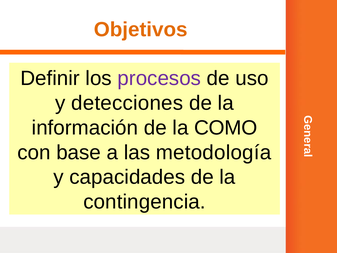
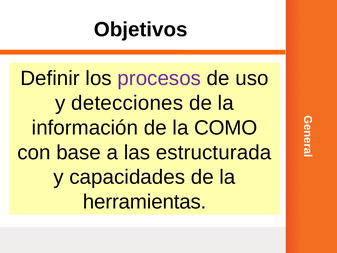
Objetivos colour: orange -> black (141, 29)
metodología: metodología -> estructurada (214, 152)
contingencia: contingencia -> herramientas (145, 202)
